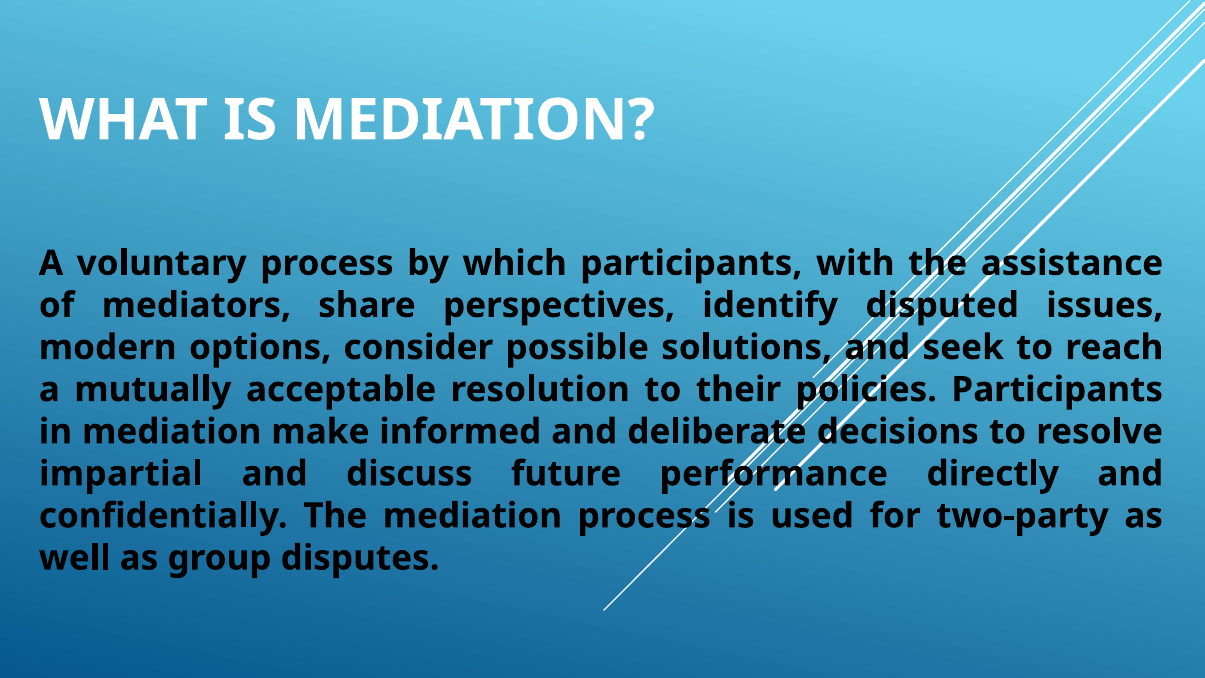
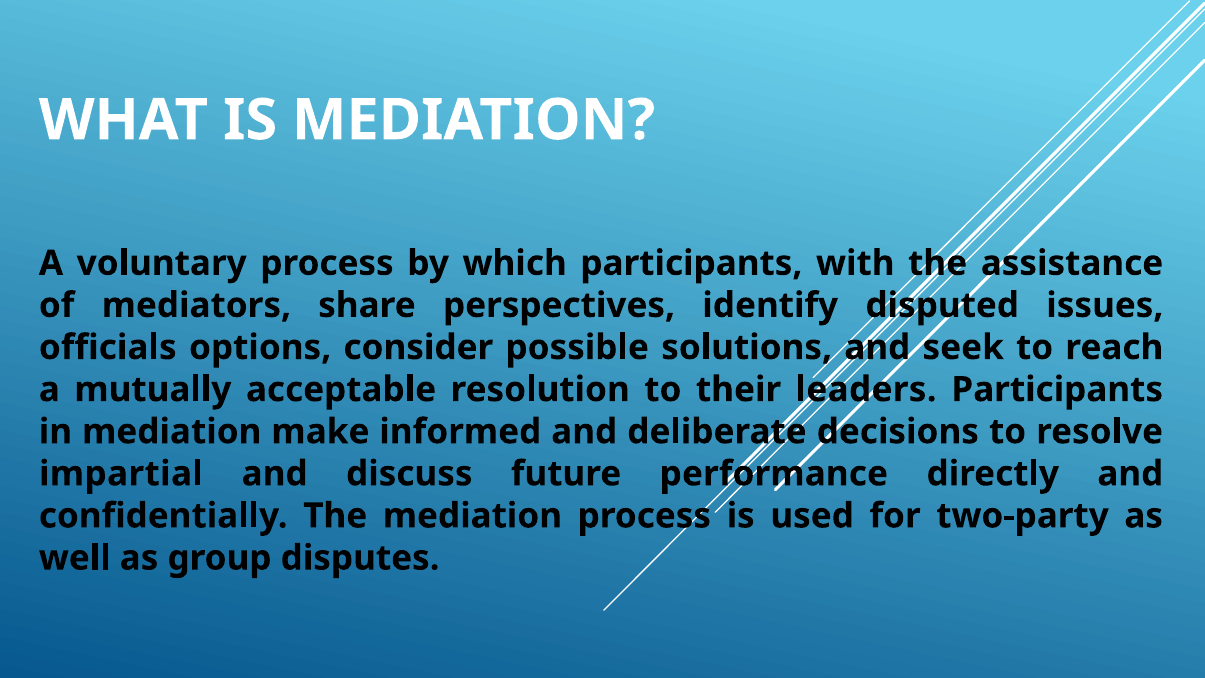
modern: modern -> officials (108, 347)
policies: policies -> leaders (866, 389)
